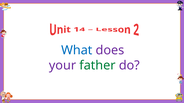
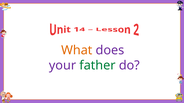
What colour: blue -> orange (77, 51)
